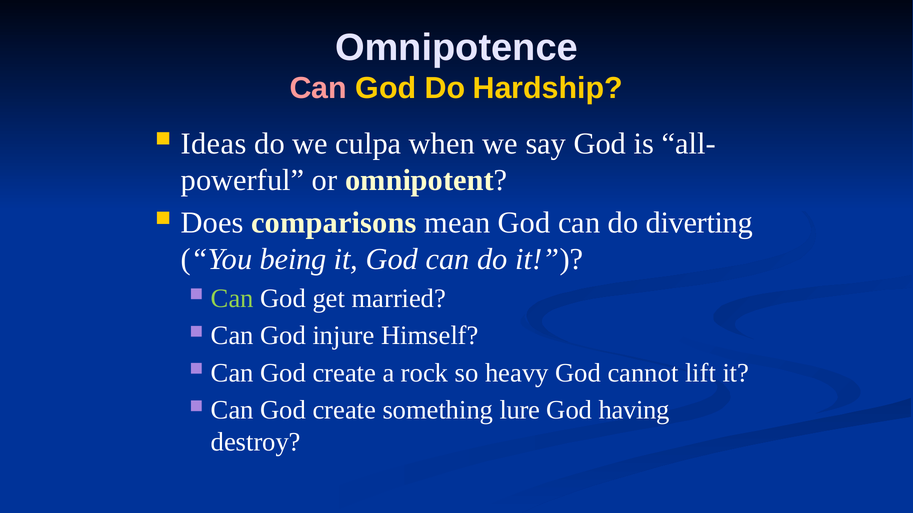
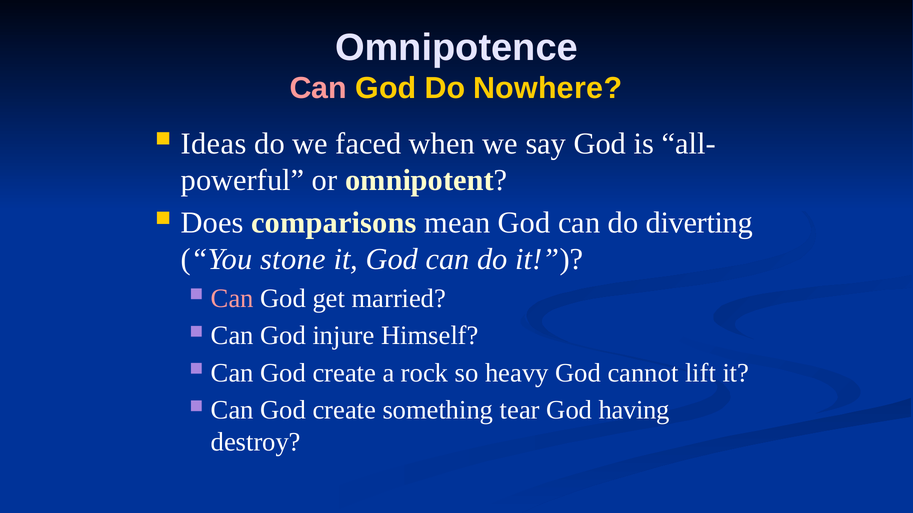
Hardship: Hardship -> Nowhere (548, 88)
culpa: culpa -> faced (368, 144)
being: being -> stone (293, 259)
Can colour: light green -> pink (232, 299)
lure: lure -> tear (520, 411)
